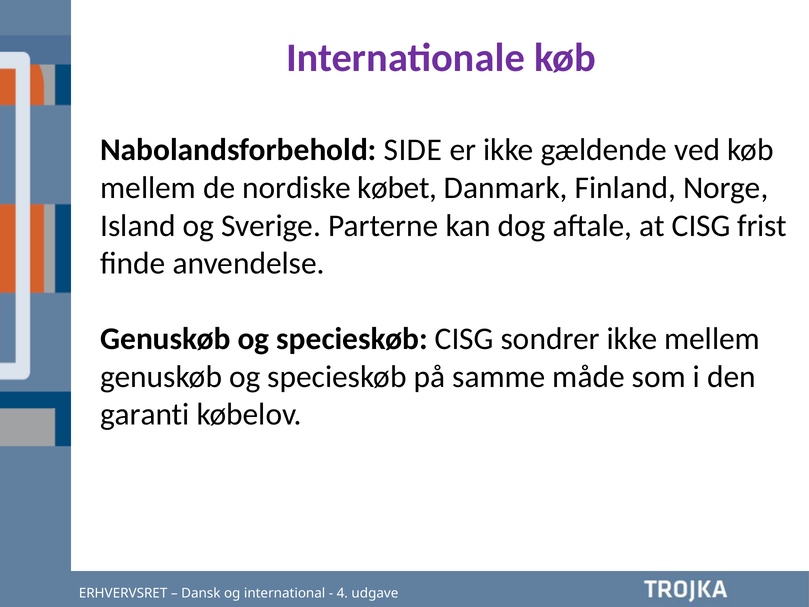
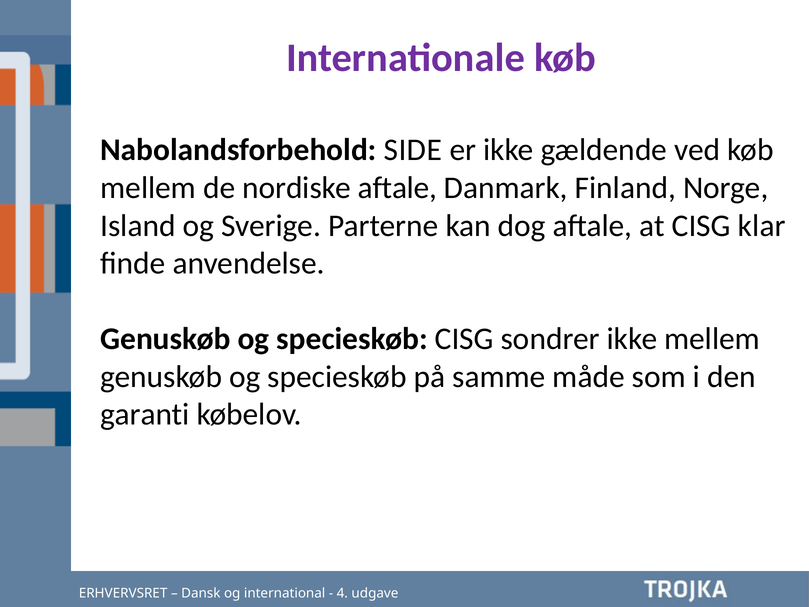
nordiske købet: købet -> aftale (397, 188)
frist: frist -> klar (762, 226)
